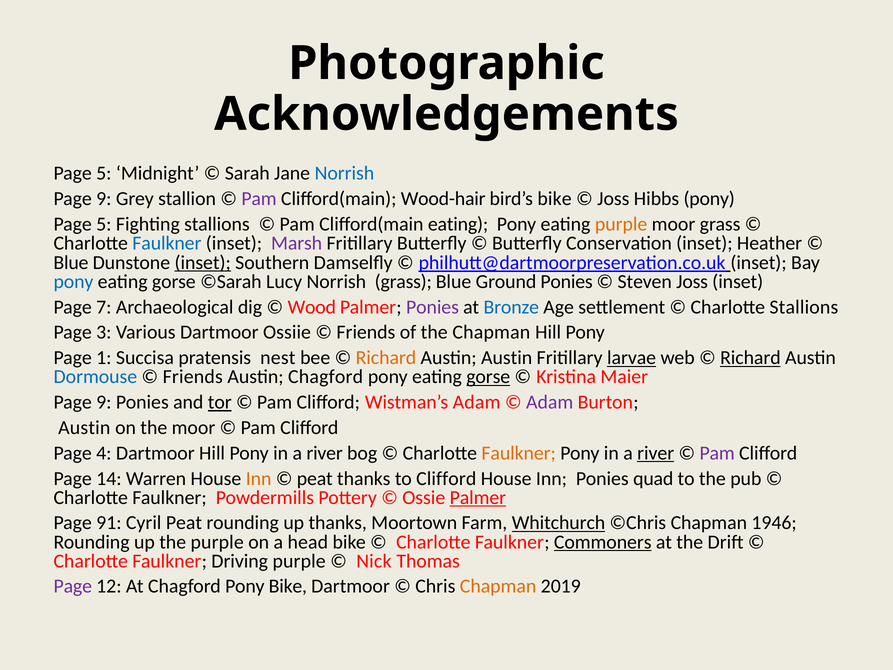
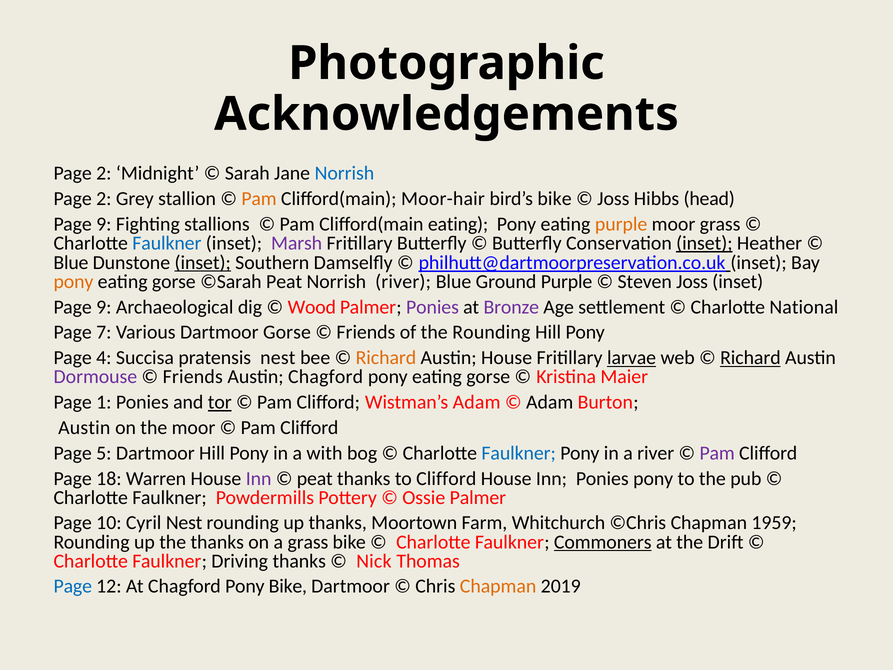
5: 5 -> 2 (104, 173)
9: 9 -> 2 (104, 199)
Pam colour: purple -> orange (259, 199)
Wood-hair: Wood-hair -> Moor-hair (443, 199)
Hibbs pony: pony -> head (709, 199)
5: 5 -> 9 (104, 224)
inset underline: none -> present (704, 243)
pony colour: blue -> orange (73, 282)
©Sarah Lucy: Lucy -> Peat (284, 282)
Norrish grass: grass -> river (403, 282)
Ground Ponies: Ponies -> Purple (567, 282)
7: 7 -> 9 (104, 307)
Bronze colour: blue -> purple (511, 307)
Charlotte Stallions: Stallions -> National (804, 307)
3: 3 -> 7 (104, 332)
Dartmoor Ossiie: Ossiie -> Gorse (287, 332)
the Chapman: Chapman -> Rounding (491, 332)
1: 1 -> 4 (104, 358)
Austin Austin: Austin -> House (507, 358)
Dormouse colour: blue -> purple (95, 377)
gorse underline: present -> none (488, 377)
9: 9 -> 1 (104, 402)
Adam colour: purple -> black (550, 402)
4: 4 -> 5 (104, 453)
river: river -> with (324, 453)
Faulkner colour: orange -> blue (519, 453)
river underline: present -> none (656, 453)
14: 14 -> 18 (109, 478)
Inn colour: orange -> purple (259, 478)
Ponies quad: quad -> pony (653, 478)
Palmer underline: present -> none (478, 497)
91: 91 -> 10 (109, 523)
Cyril Peat: Peat -> Nest (184, 523)
Whitchurch underline: present -> none (559, 523)
1946: 1946 -> 1959 (774, 523)
the purple: purple -> thanks (217, 542)
a head: head -> grass (308, 542)
Driving purple: purple -> thanks (299, 561)
Page colour: purple -> blue (73, 586)
